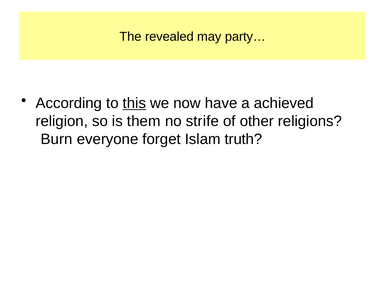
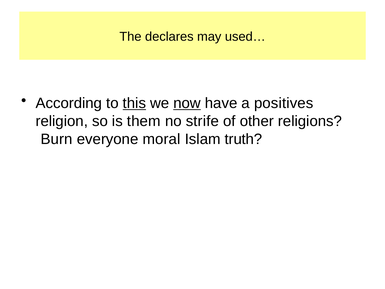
revealed: revealed -> declares (169, 37)
party…: party… -> used… (245, 37)
now underline: none -> present (187, 103)
achieved: achieved -> positives (284, 103)
forget: forget -> moral (162, 139)
